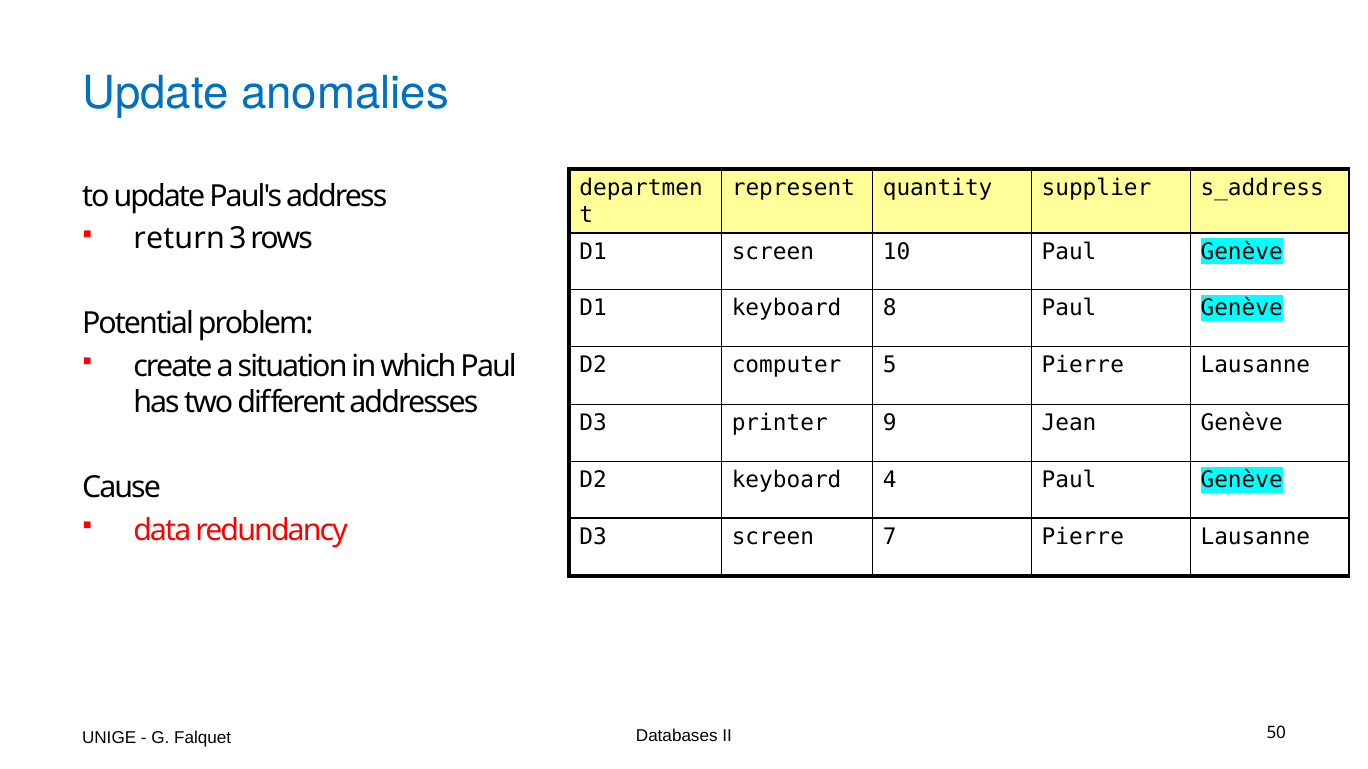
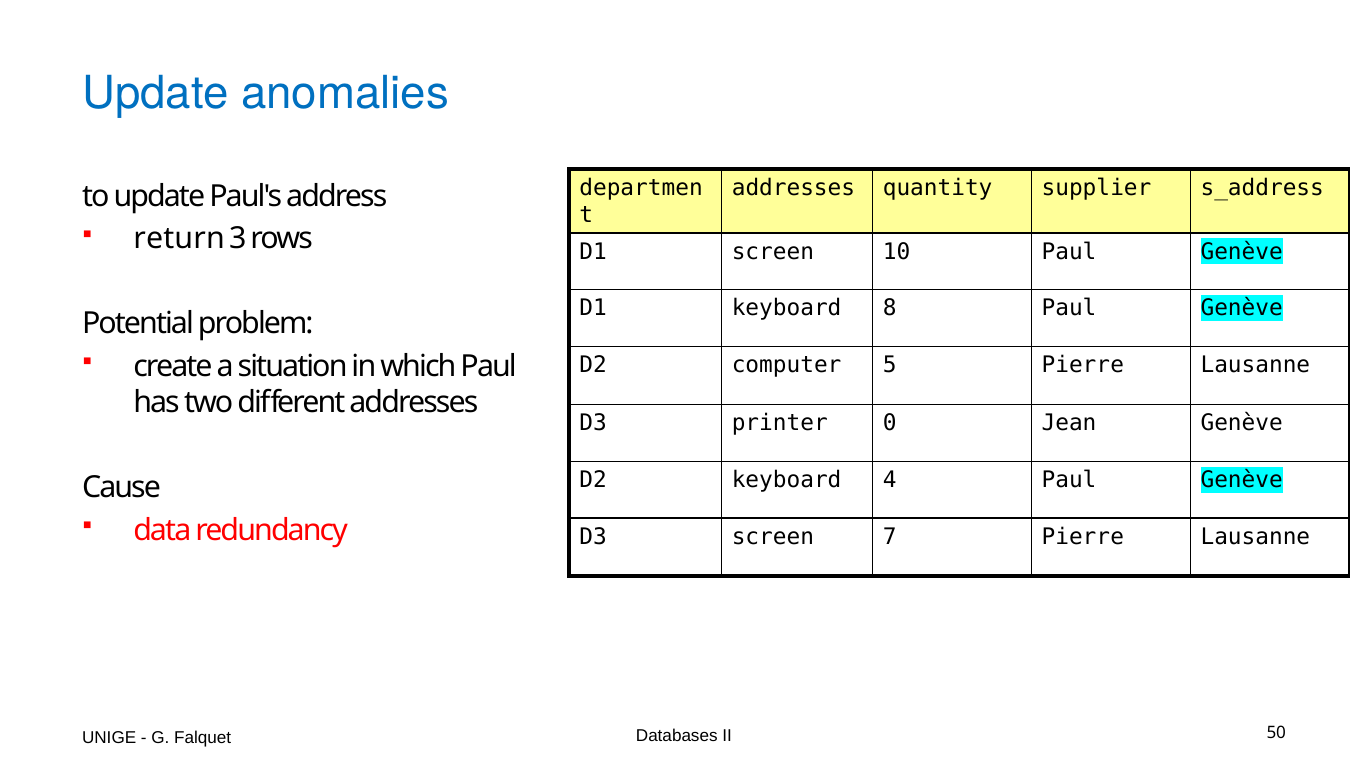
represent: represent -> addresses (793, 188)
9: 9 -> 0 (890, 424)
